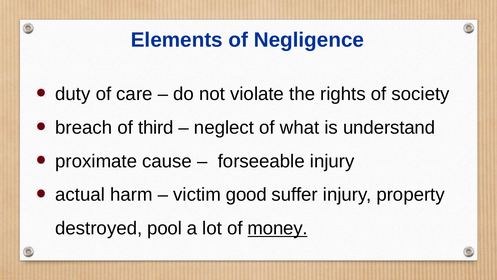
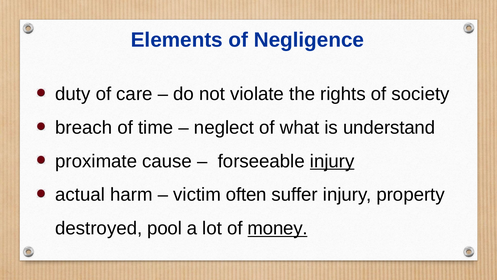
third: third -> time (156, 127)
injury underline: none -> present (332, 161)
good: good -> often (246, 194)
